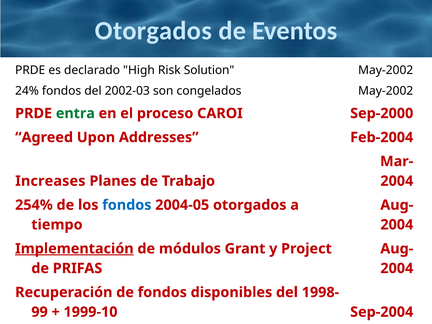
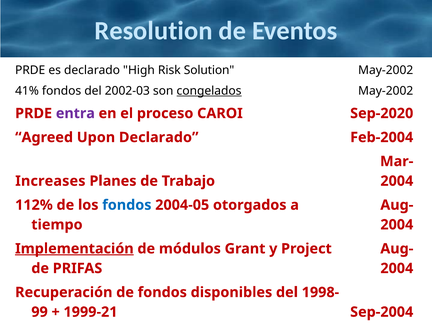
Otorgados: Otorgados -> Resolution (153, 31)
24%: 24% -> 41% (27, 91)
congelados underline: none -> present (209, 91)
entra colour: green -> purple (75, 113)
Sep-2000: Sep-2000 -> Sep-2020 (382, 113)
Upon Addresses: Addresses -> Declarado (159, 137)
254%: 254% -> 112% (34, 205)
1999-10: 1999-10 -> 1999-21 (91, 312)
